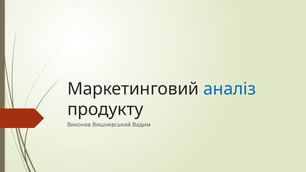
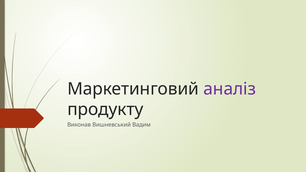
аналіз colour: blue -> purple (230, 89)
